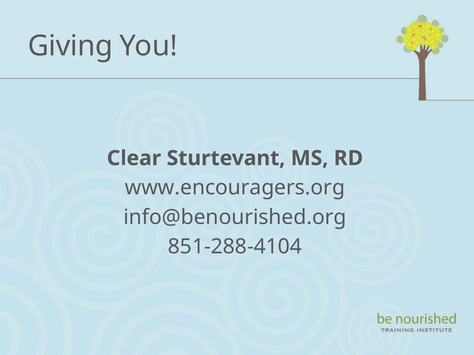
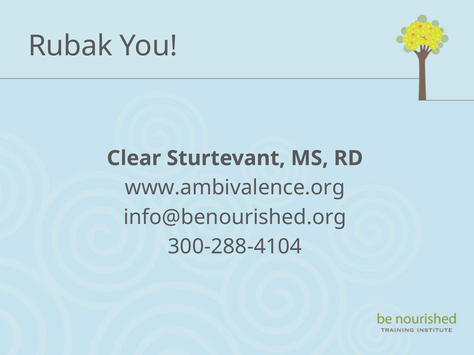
Giving: Giving -> Rubak (70, 46)
www.encouragers.org: www.encouragers.org -> www.ambivalence.org (235, 188)
851-288-4104: 851-288-4104 -> 300-288-4104 (235, 247)
